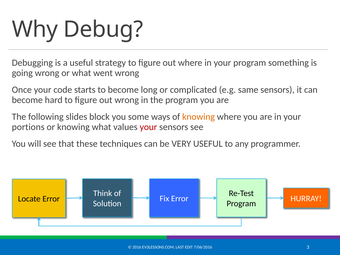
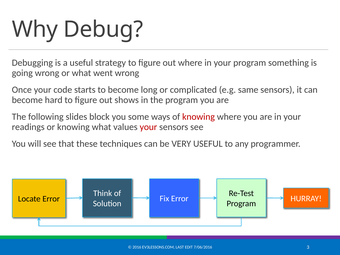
out wrong: wrong -> shows (127, 100)
knowing colour: orange -> red (199, 117)
portions: portions -> readings (28, 127)
